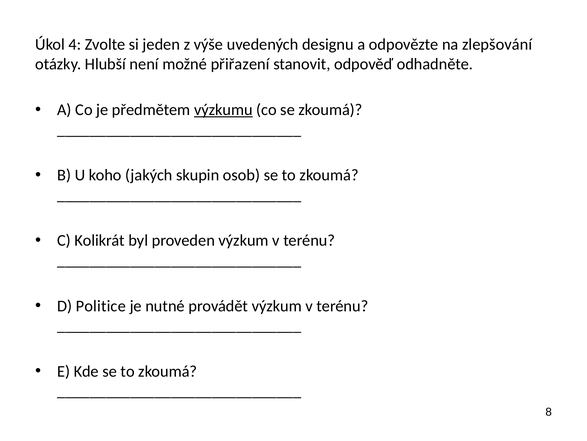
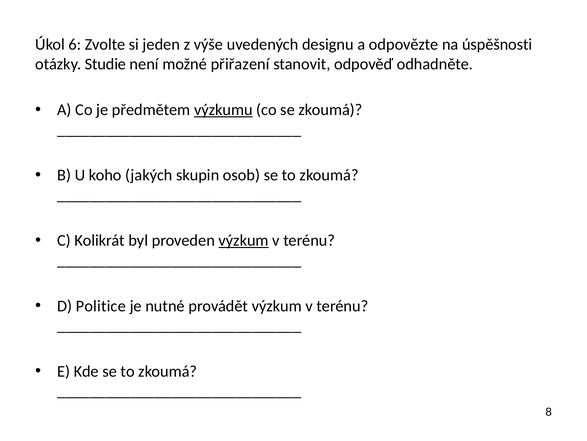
4: 4 -> 6 (75, 44)
zlepšování: zlepšování -> úspěšnosti (497, 44)
Hlubší: Hlubší -> Studie (105, 64)
výzkum underline: none -> present (244, 240)
